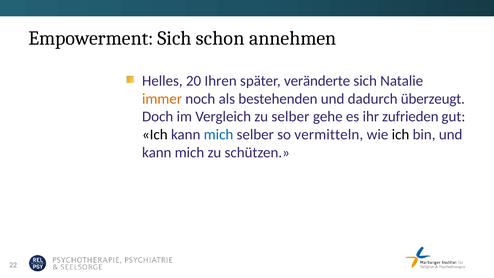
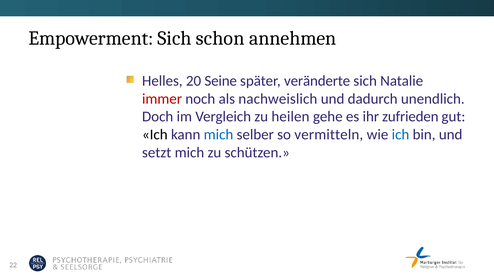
Ihren: Ihren -> Seine (221, 81)
immer colour: orange -> red (162, 99)
bestehenden: bestehenden -> nachweislich (278, 99)
überzeugt: überzeugt -> unendlich (433, 99)
zu selber: selber -> heilen (290, 117)
ich colour: black -> blue (400, 135)
kann: kann -> setzt (157, 153)
